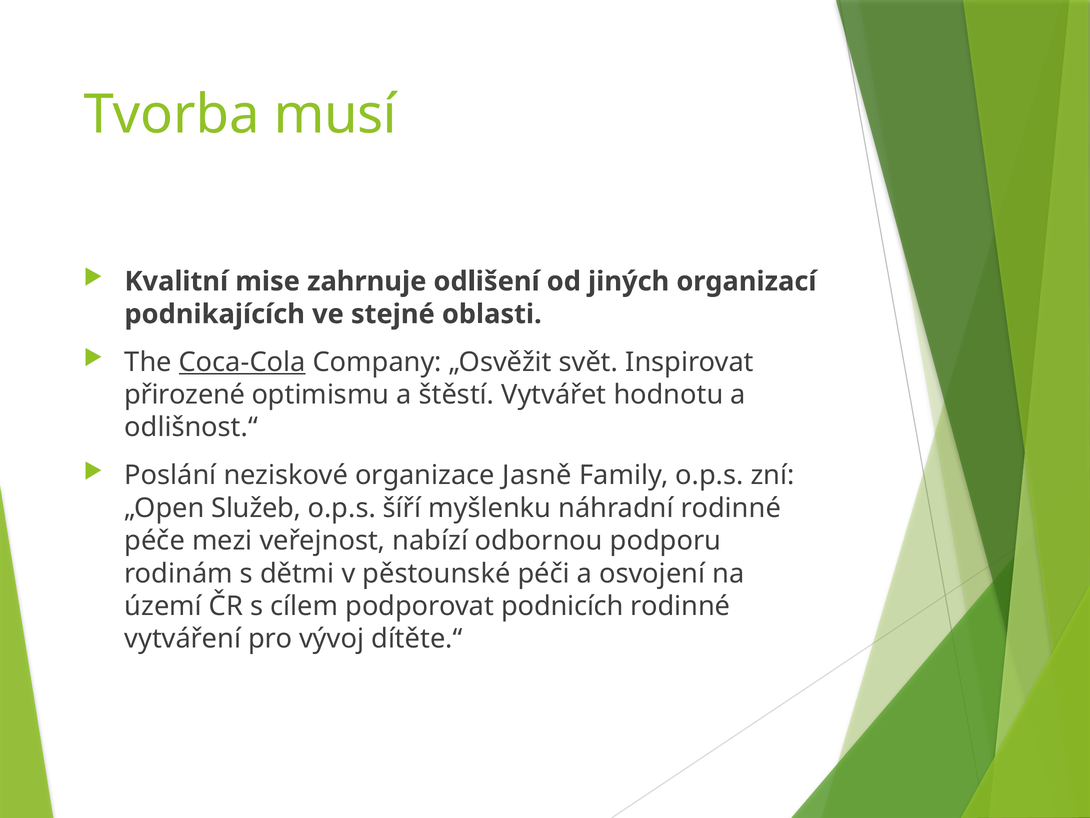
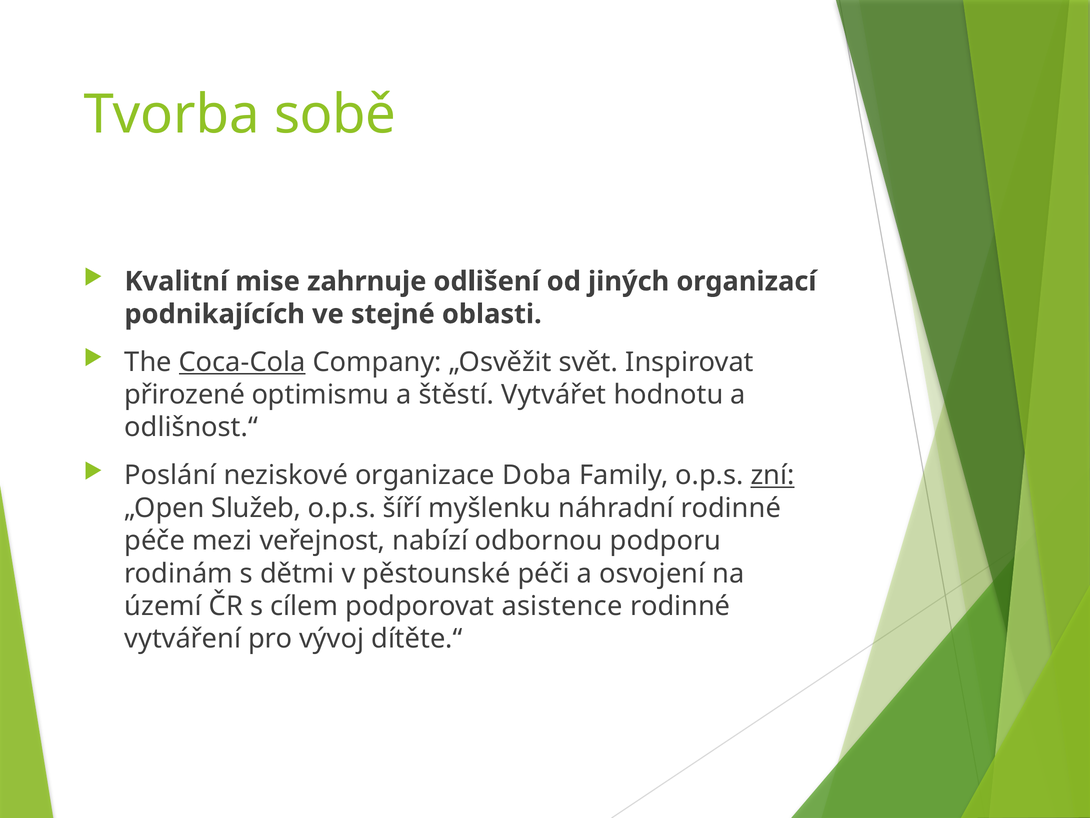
musí: musí -> sobě (335, 115)
Jasně: Jasně -> Doba (537, 475)
zní underline: none -> present (773, 475)
podnicích: podnicích -> asistence (562, 606)
